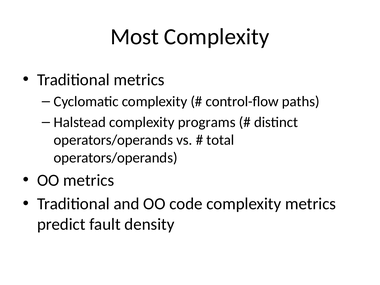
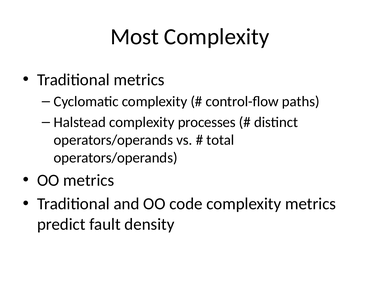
programs: programs -> processes (207, 122)
